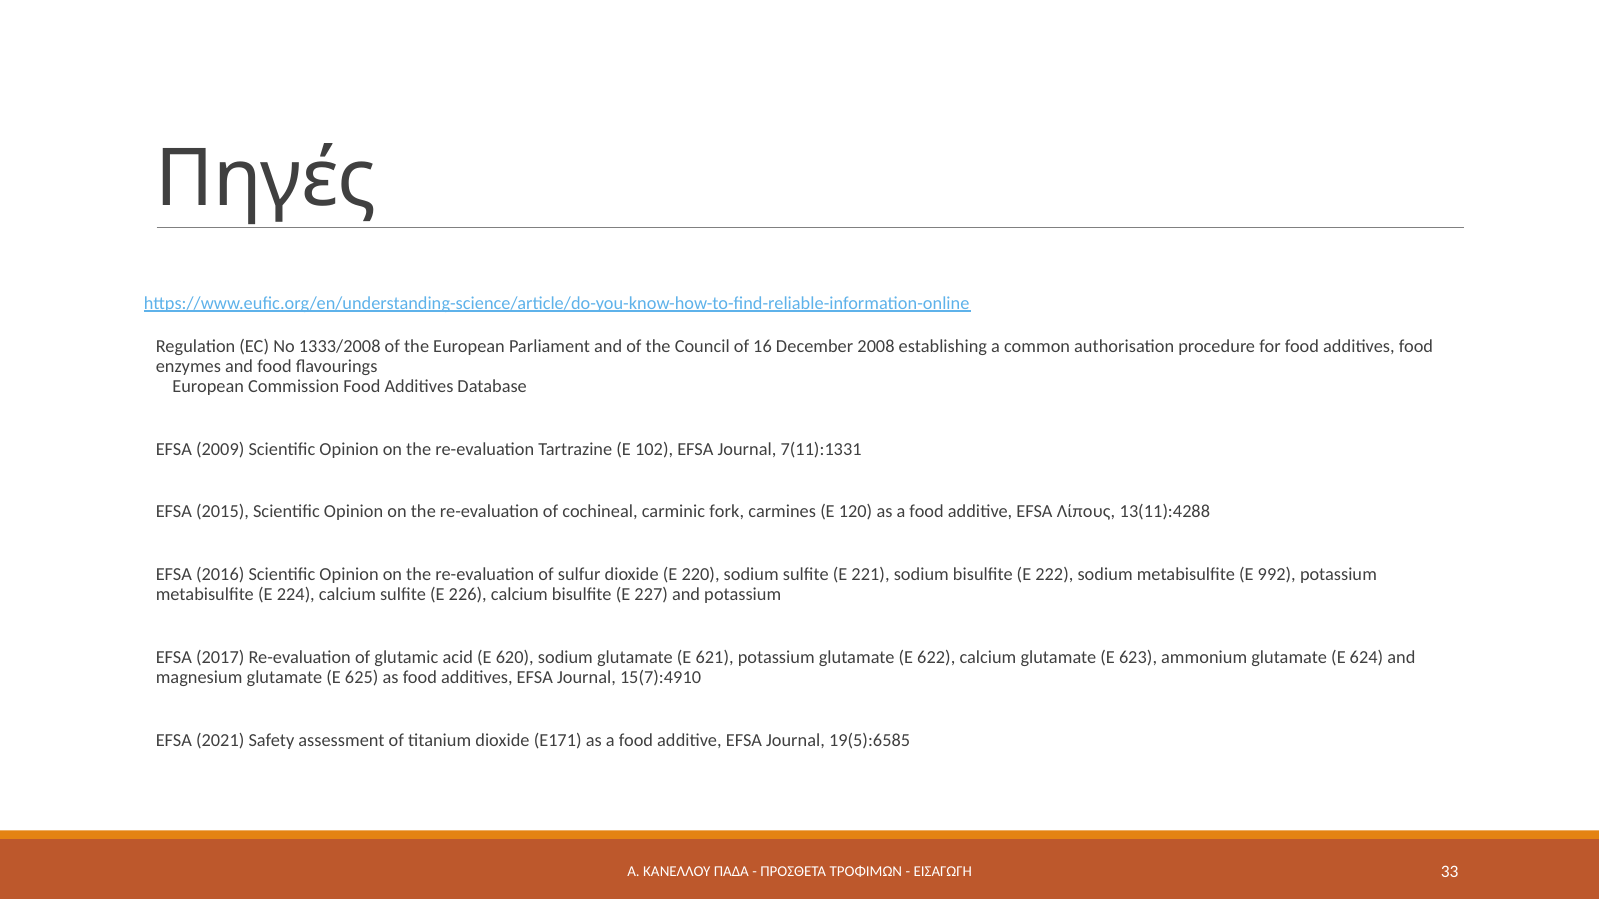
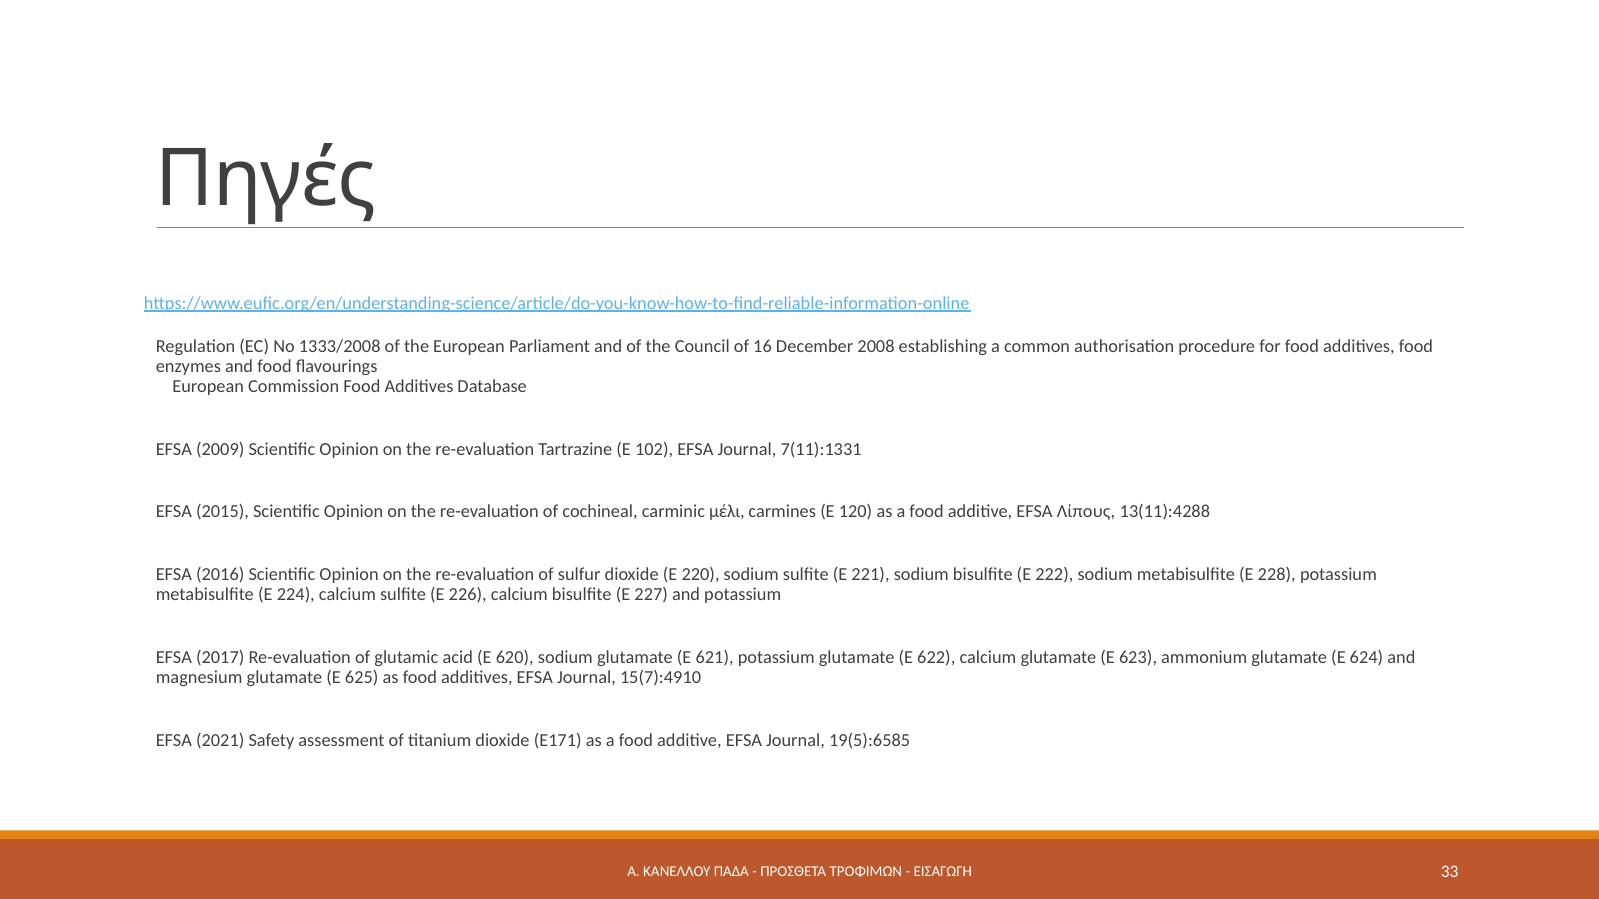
fork: fork -> μέλι (727, 512)
992: 992 -> 228 (1277, 575)
